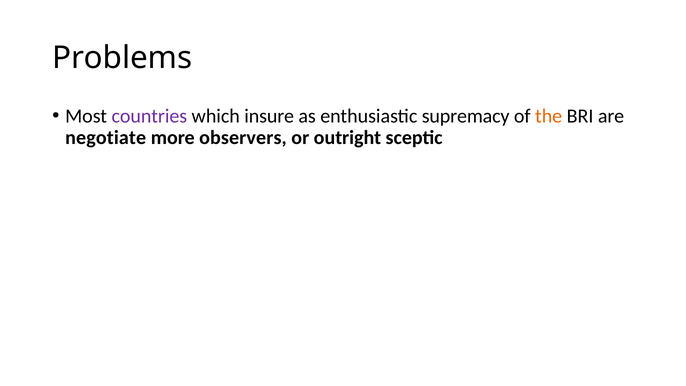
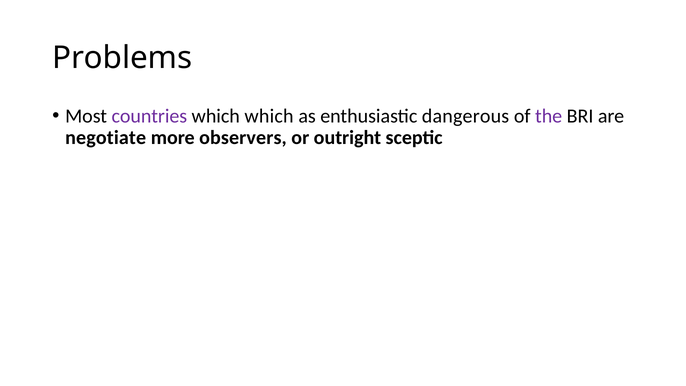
which insure: insure -> which (269, 116)
supremacy: supremacy -> dangerous (466, 116)
the colour: orange -> purple (549, 116)
